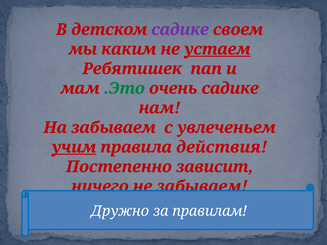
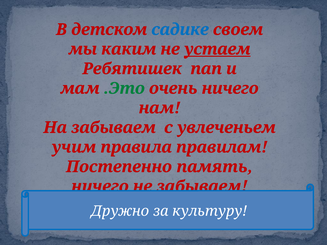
садике colour: purple -> blue (180, 30)
очень садике: садике -> ничего (230, 88)
учим underline: present -> none (74, 147)
действия: действия -> правилам (222, 147)
зависит: зависит -> память (215, 167)
правилам: правилам -> культуру (210, 211)
